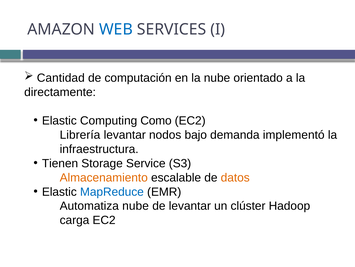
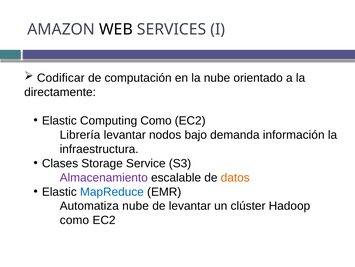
WEB colour: blue -> black (116, 29)
Cantidad: Cantidad -> Codificar (61, 78)
implementó: implementó -> información (294, 135)
Tienen: Tienen -> Clases (60, 163)
Almacenamiento colour: orange -> purple (104, 177)
carga: carga -> como (74, 220)
